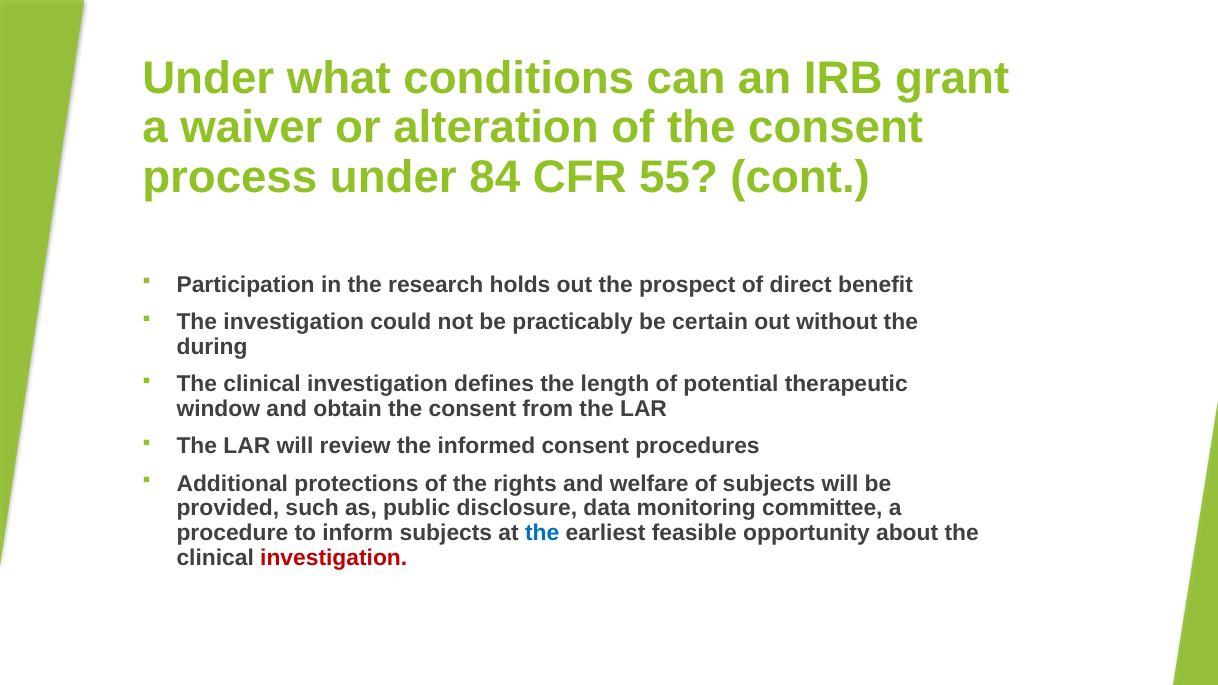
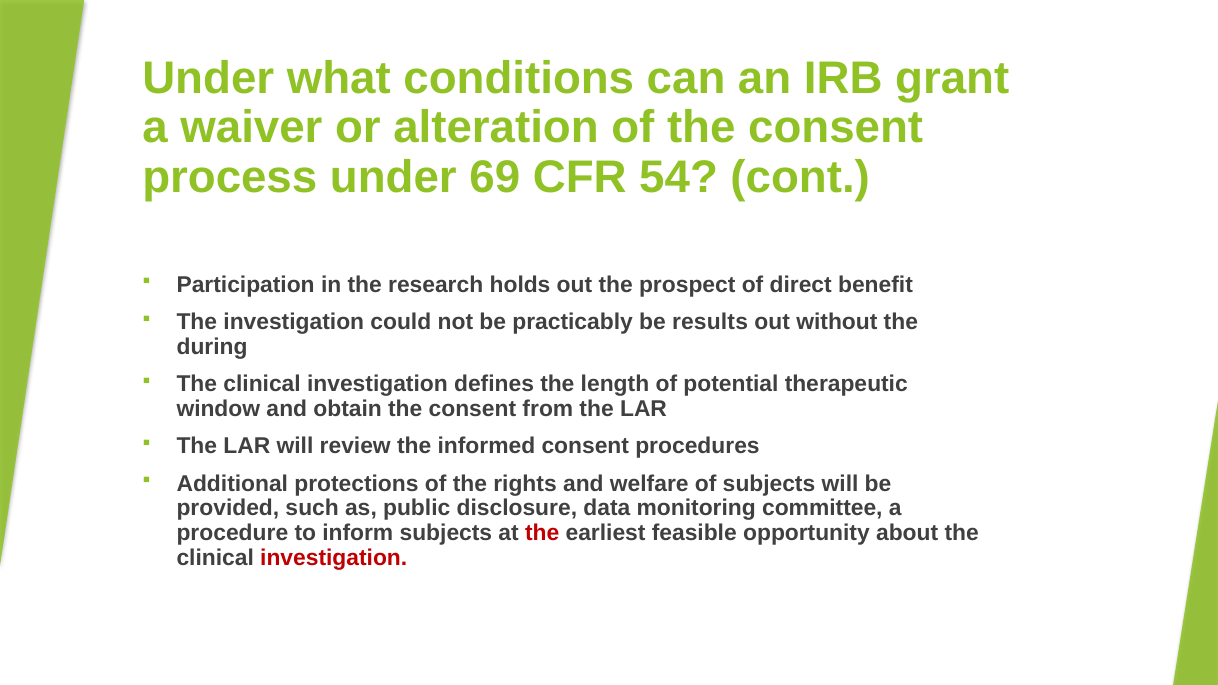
84: 84 -> 69 (495, 177)
55: 55 -> 54 (679, 177)
certain: certain -> results (710, 322)
the colour: blue -> red (542, 533)
